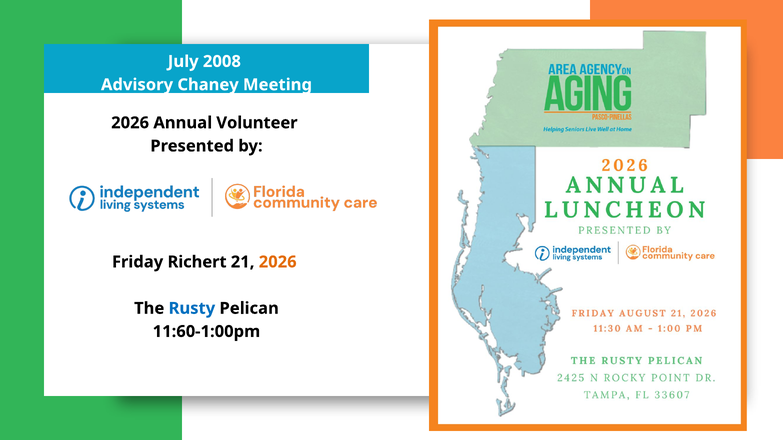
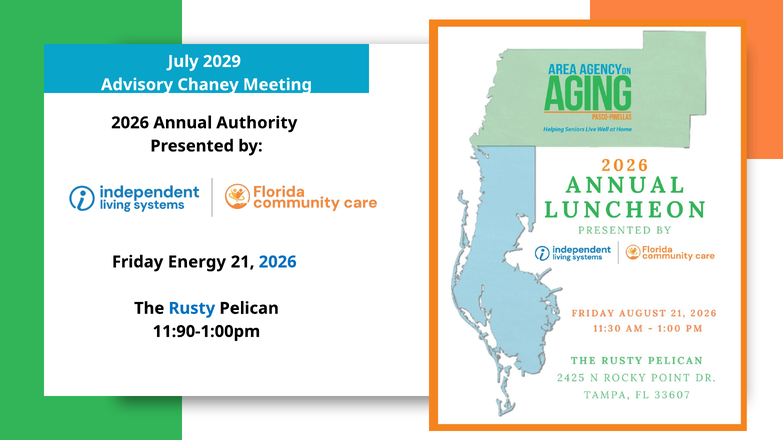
2008: 2008 -> 2029 (222, 62)
Volunteer: Volunteer -> Authority (257, 123)
Richert: Richert -> Energy (197, 262)
2026 colour: orange -> blue (278, 262)
11:60-1:00pm: 11:60-1:00pm -> 11:90-1:00pm (206, 332)
